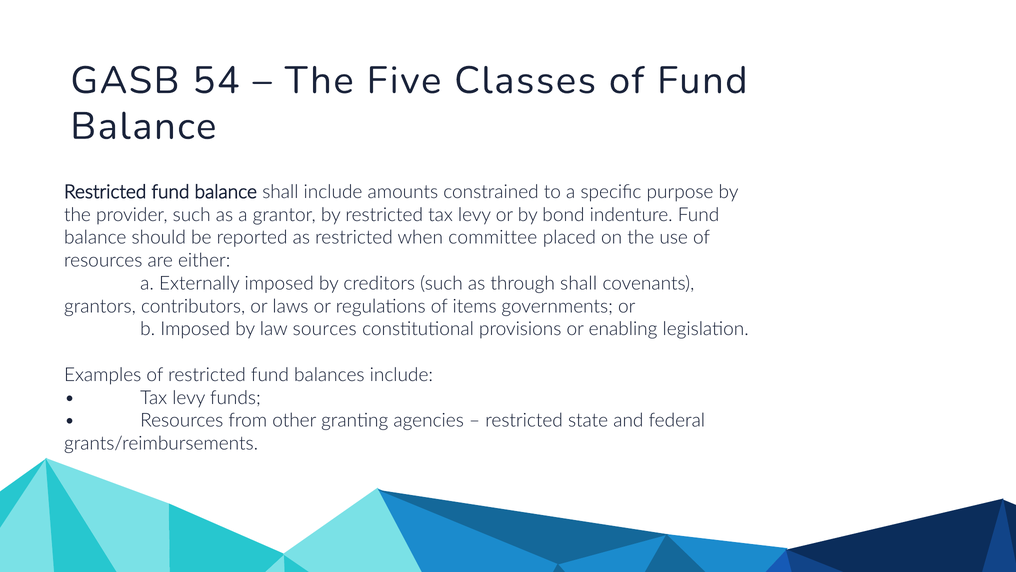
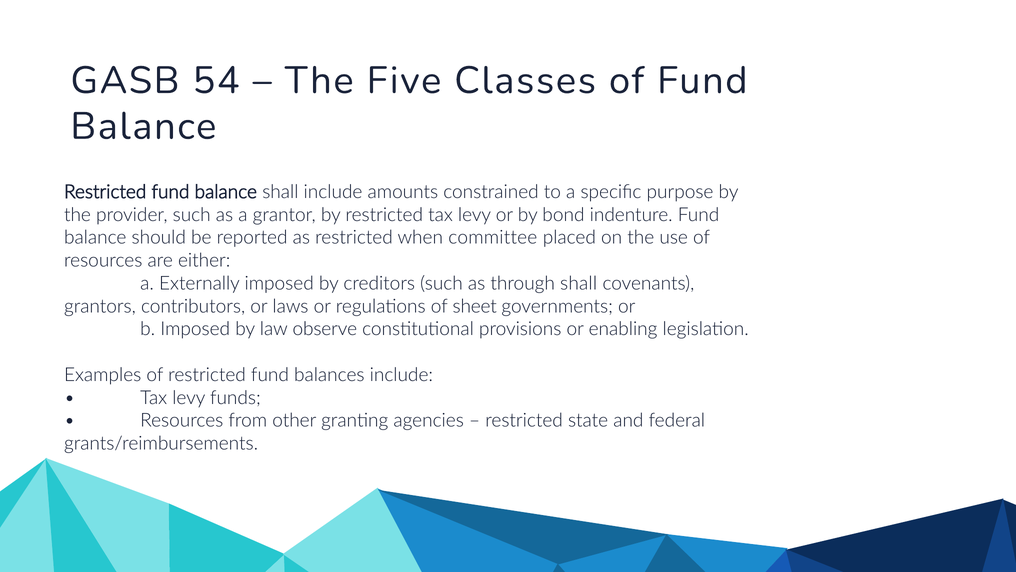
items: items -> sheet (475, 306)
sources: sources -> observe (325, 329)
